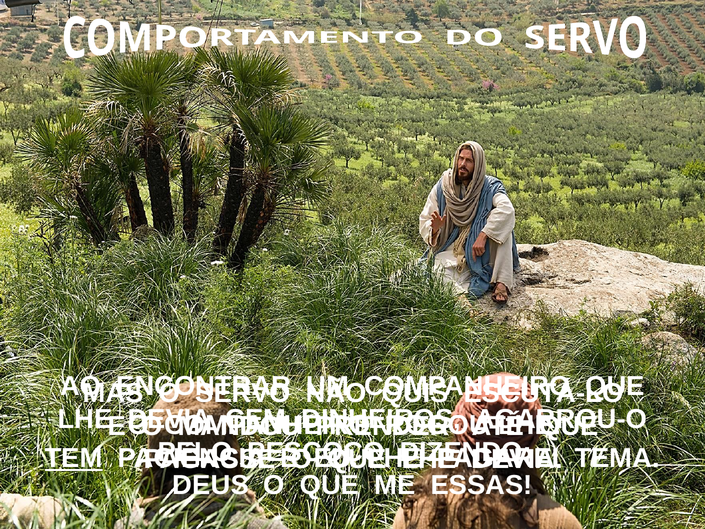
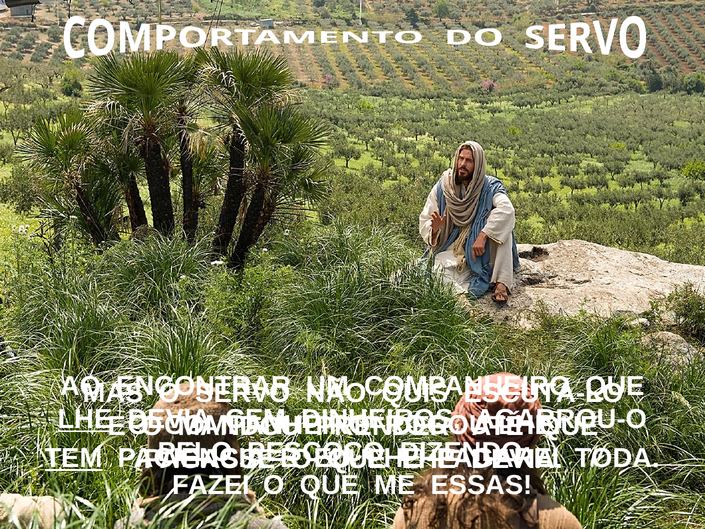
LHE underline: none -> present (85, 419)
TEMA: TEMA -> TODA (617, 458)
DEUS: DEUS -> FAZEI (211, 485)
